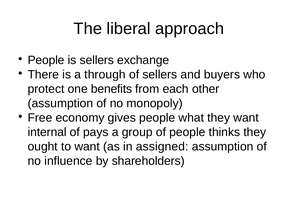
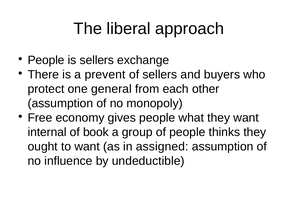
through: through -> prevent (105, 75)
benefits: benefits -> general (111, 89)
pays: pays -> book (96, 132)
shareholders: shareholders -> undeductible (148, 161)
